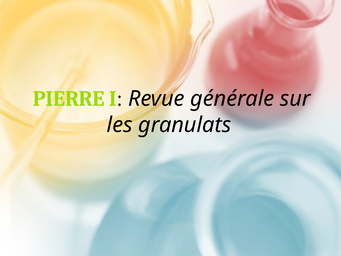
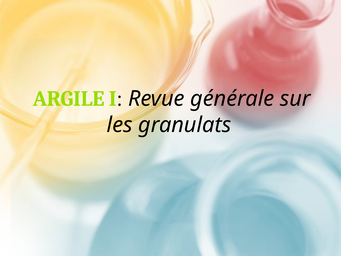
PIERRE: PIERRE -> ARGILE (69, 99)
